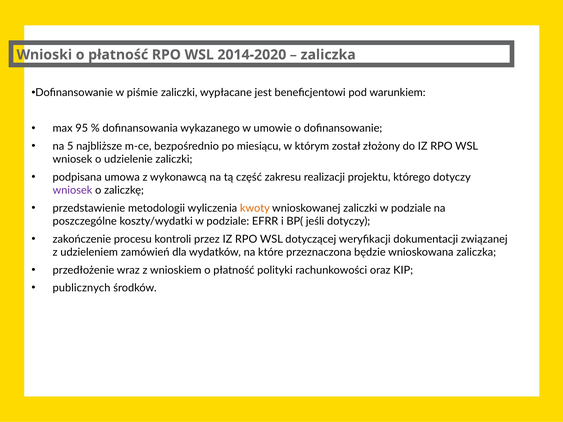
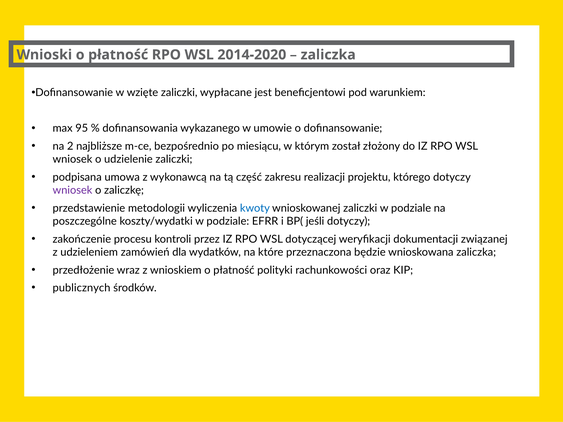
piśmie: piśmie -> wzięte (142, 93)
5: 5 -> 2 (70, 146)
kwoty colour: orange -> blue (255, 208)
